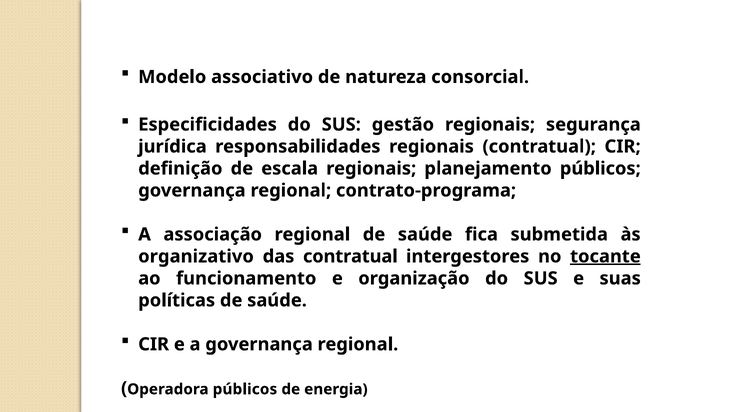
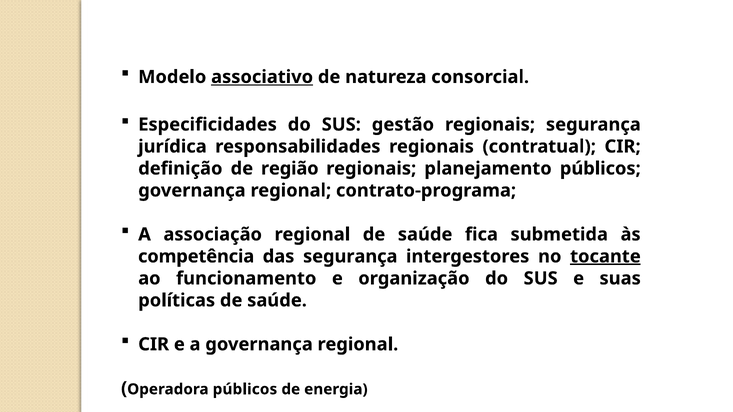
associativo underline: none -> present (262, 77)
escala: escala -> região (290, 169)
organizativo: organizativo -> competência (196, 257)
das contratual: contratual -> segurança (350, 257)
